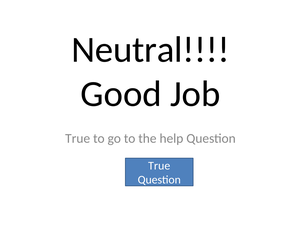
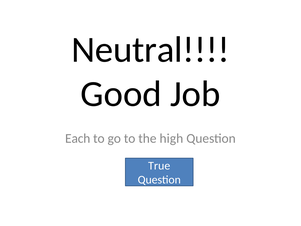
True: True -> Each (78, 138)
help: help -> high (171, 138)
